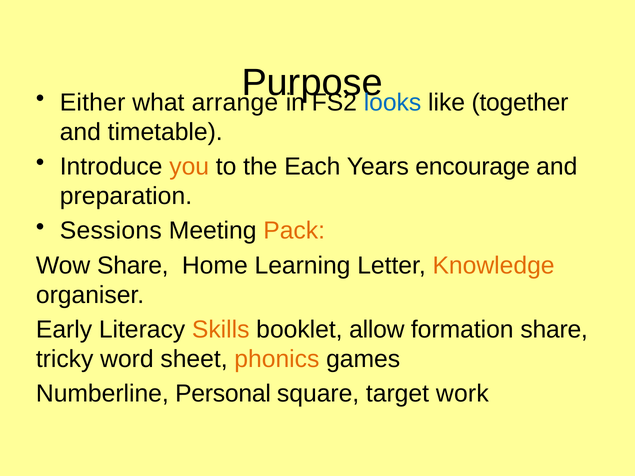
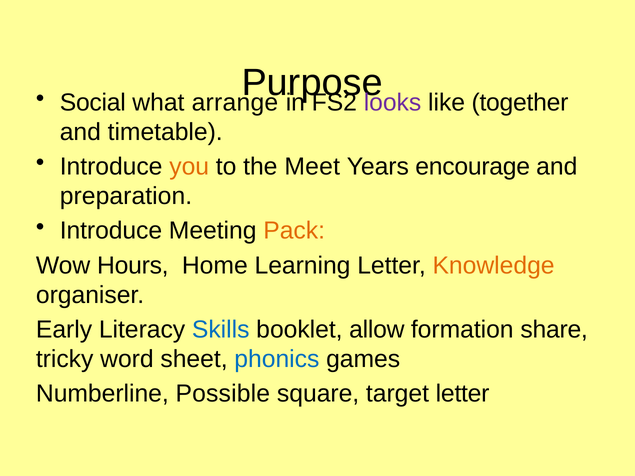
Either: Either -> Social (93, 103)
looks colour: blue -> purple (393, 103)
Each: Each -> Meet (312, 167)
Sessions: Sessions -> Introduce (111, 231)
Wow Share: Share -> Hours (133, 265)
Skills colour: orange -> blue (221, 330)
phonics colour: orange -> blue (277, 359)
Personal: Personal -> Possible (223, 394)
target work: work -> letter (463, 394)
